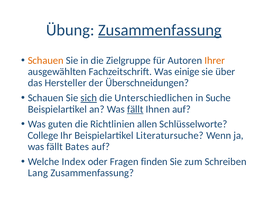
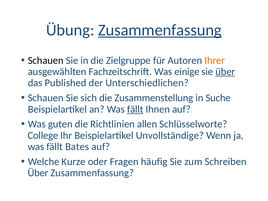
Schauen colour: orange -> black (46, 60)
über underline: none -> present (225, 72)
Hersteller: Hersteller -> Published (66, 83)
Überschneidungen: Überschneidungen -> Unterschiedlichen (147, 83)
sich underline: present -> none (89, 98)
Unterschiedlichen: Unterschiedlichen -> Zusammenstellung (154, 98)
Literatursuche: Literatursuche -> Unvollständige (170, 135)
Index: Index -> Kurze (74, 162)
finden: finden -> häufig (154, 162)
Lang: Lang -> Über (38, 173)
